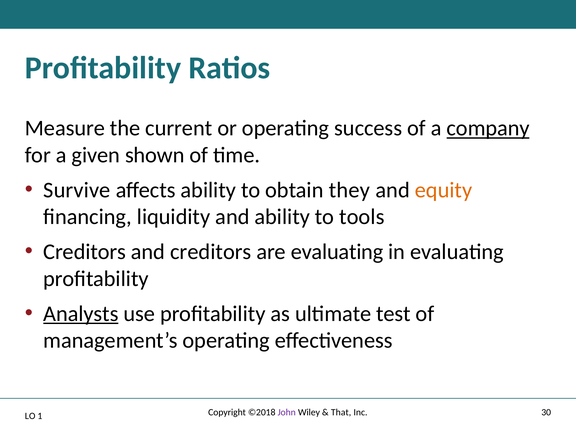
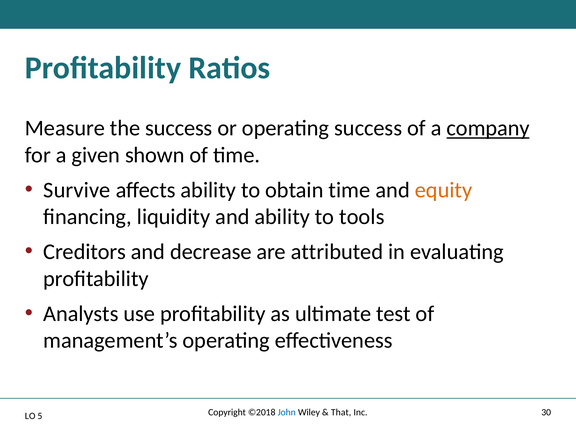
the current: current -> success (179, 128)
obtain they: they -> time (349, 190)
and creditors: creditors -> decrease (211, 252)
are evaluating: evaluating -> attributed (337, 252)
Analysts underline: present -> none (81, 314)
John colour: purple -> blue (287, 412)
1: 1 -> 5 (40, 416)
